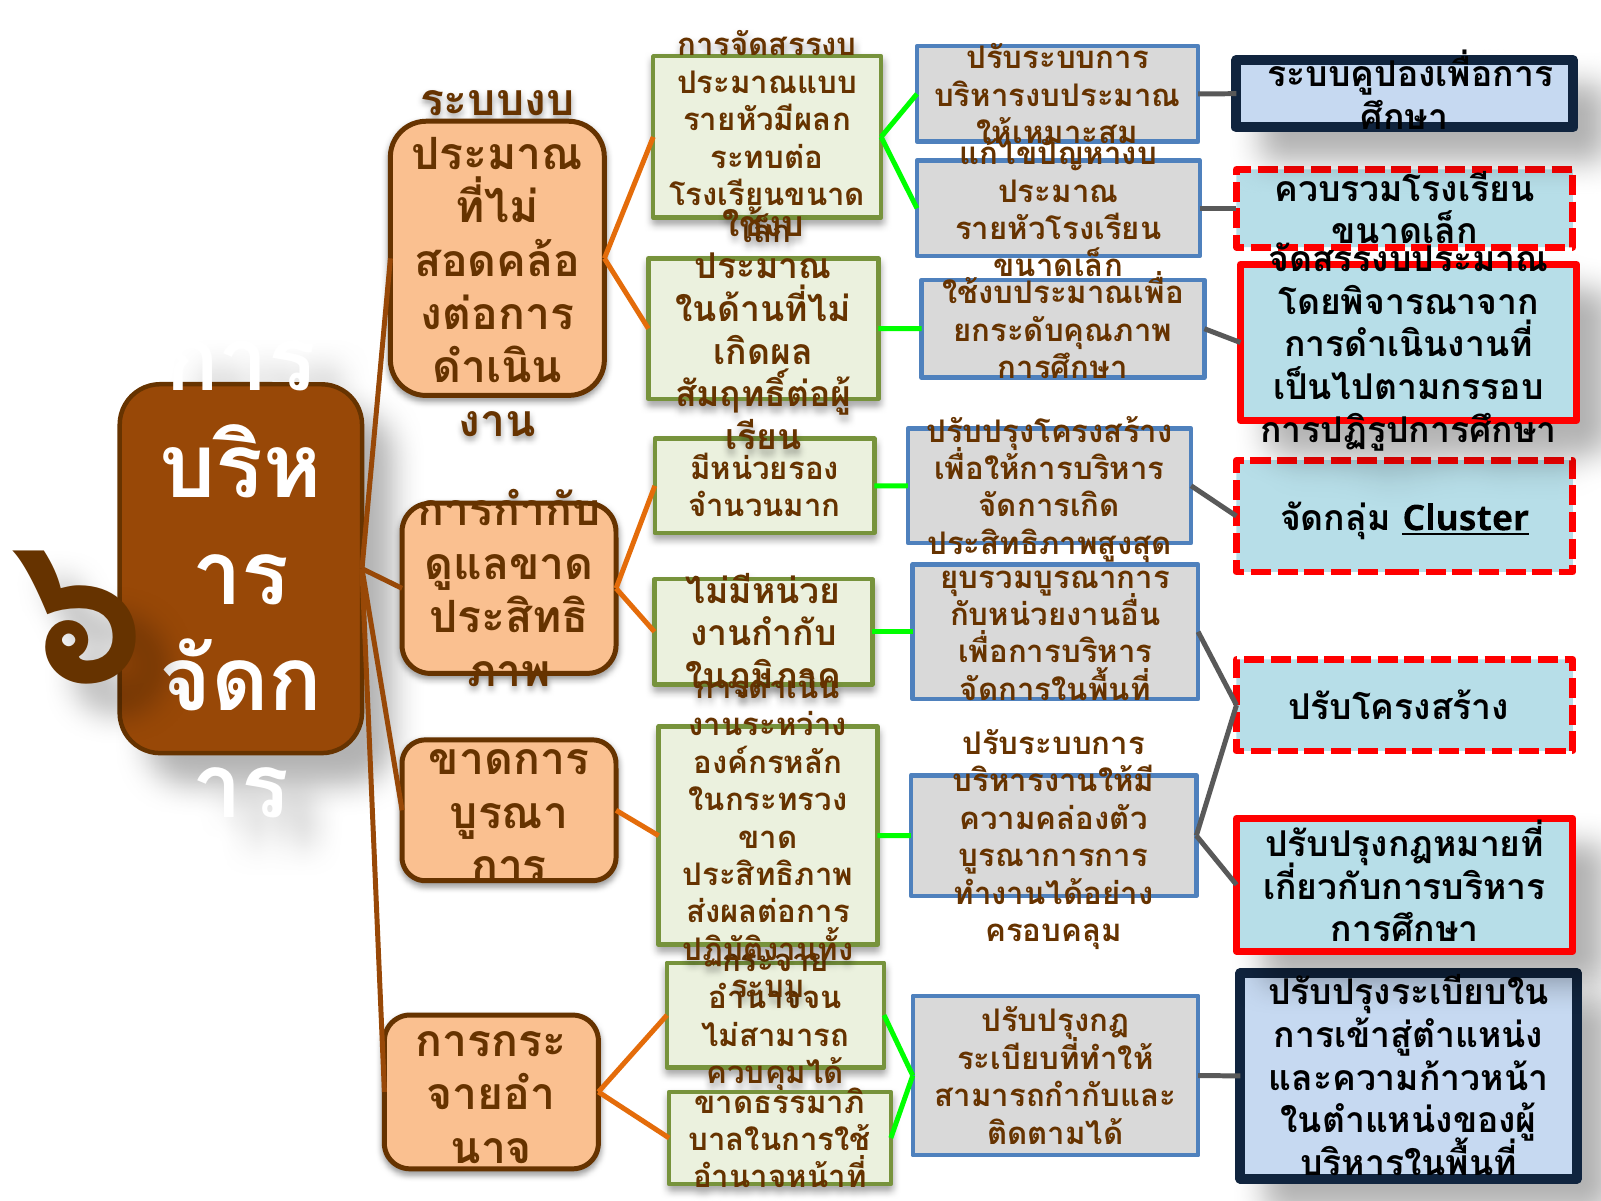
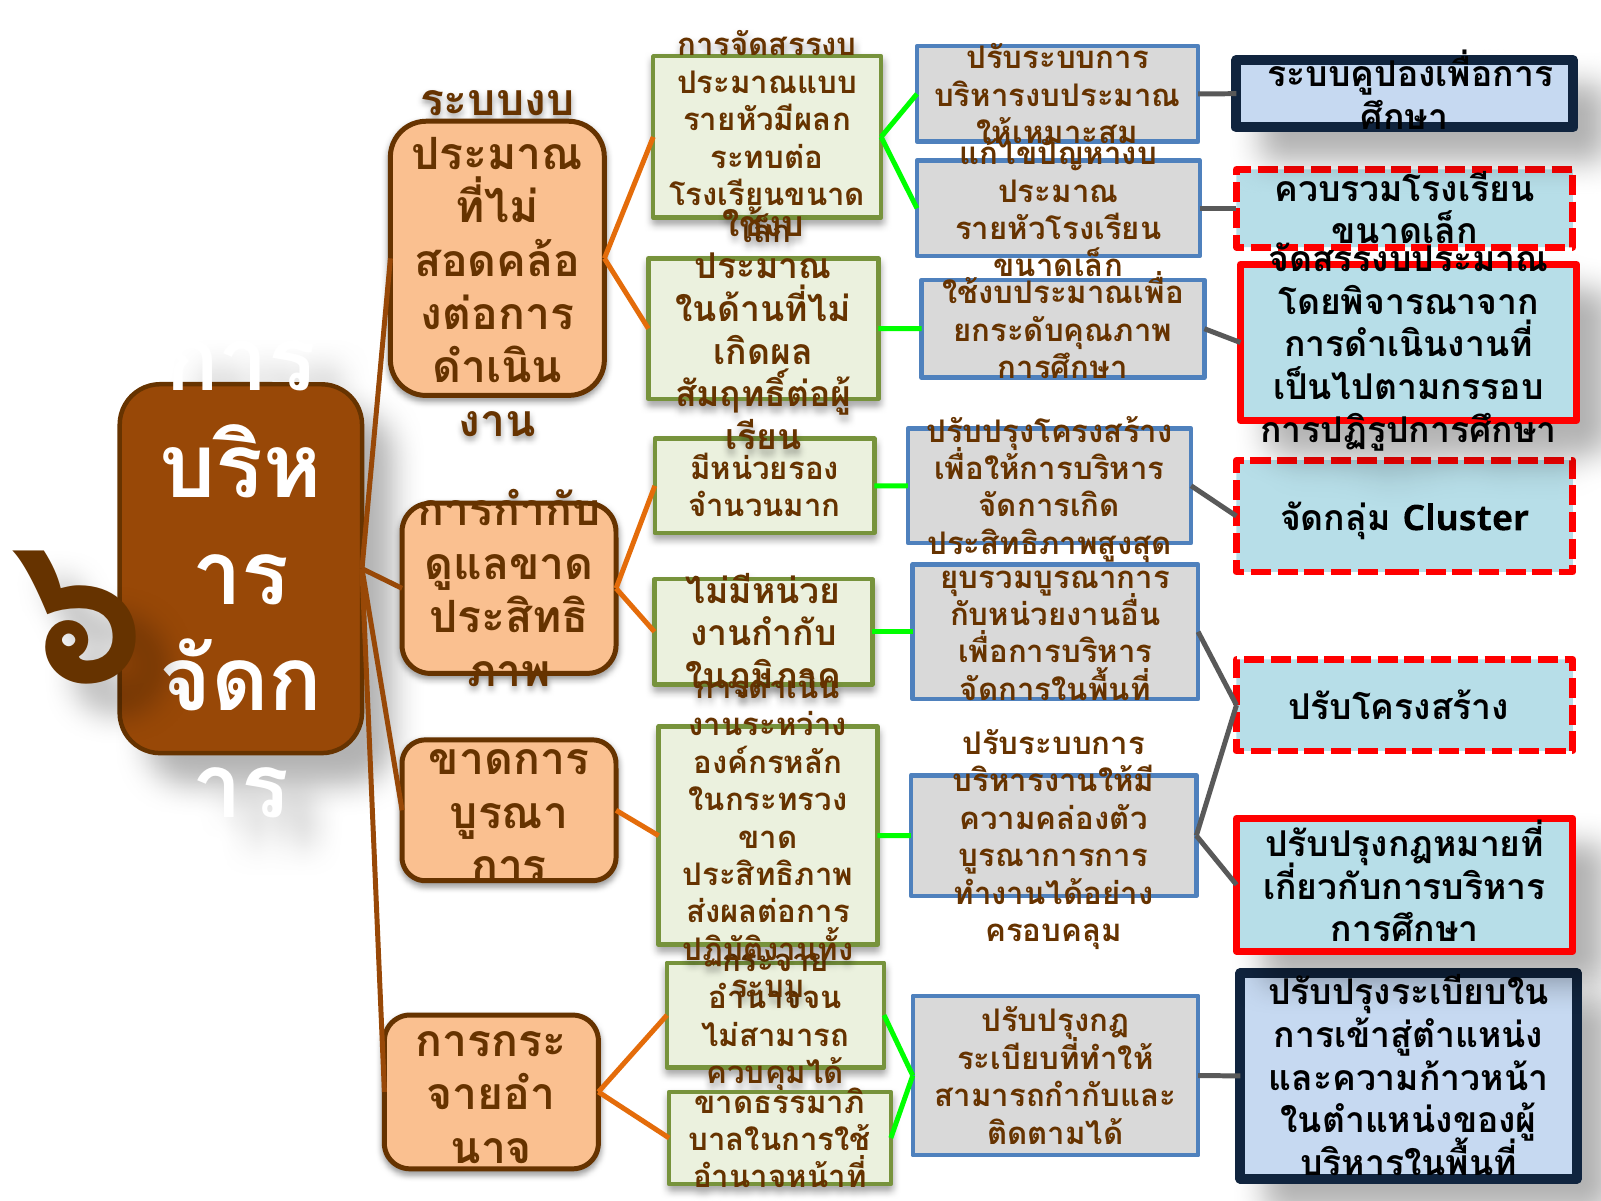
Cluster underline: present -> none (1466, 518)
